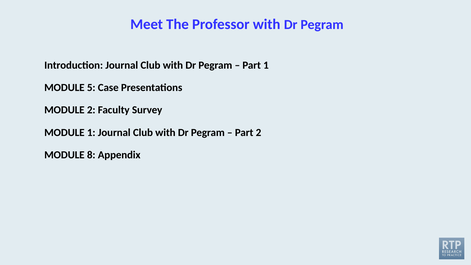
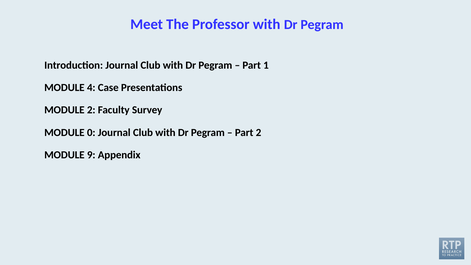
5: 5 -> 4 (91, 88)
MODULE 1: 1 -> 0 (91, 132)
8: 8 -> 9 (91, 155)
